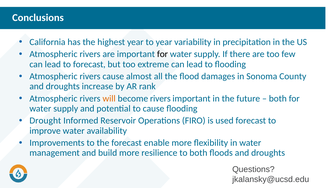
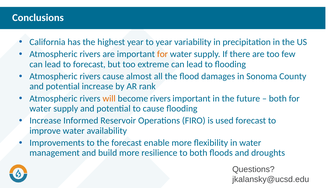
for colour: black -> orange (162, 54)
droughts: droughts -> potential (63, 87)
Drought: Drought -> Increase (45, 121)
